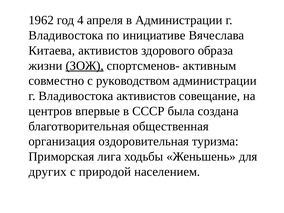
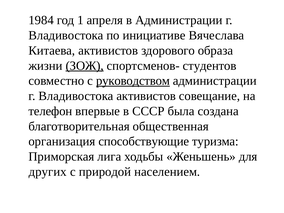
1962: 1962 -> 1984 (41, 20)
4: 4 -> 1 (80, 20)
активным: активным -> студентов (210, 66)
руководством underline: none -> present (133, 81)
центров: центров -> телефон (50, 111)
оздоровительная: оздоровительная -> способствующие (144, 141)
